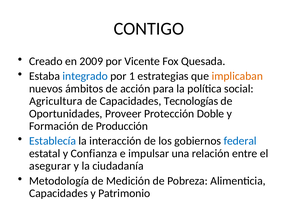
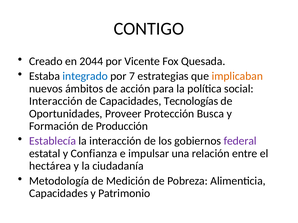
2009: 2009 -> 2044 (91, 61)
1: 1 -> 7 (132, 76)
Agricultura: Agricultura -> Interacción (56, 101)
Doble: Doble -> Busca (210, 114)
Establecía colour: blue -> purple (53, 141)
federal colour: blue -> purple (240, 141)
asegurar: asegurar -> hectárea (50, 166)
